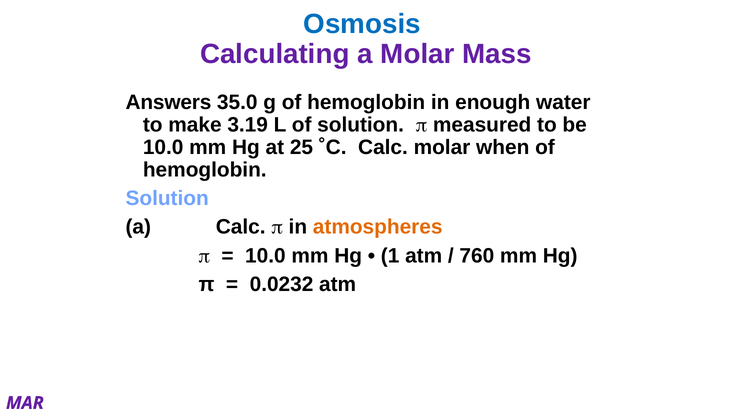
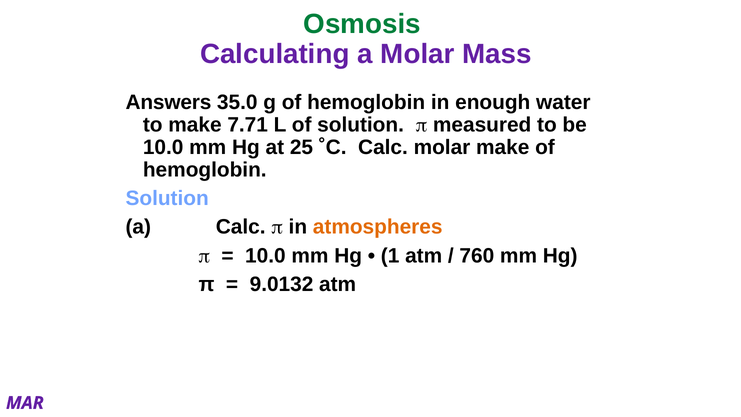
Osmosis colour: blue -> green (362, 24)
3.19: 3.19 -> 7.71 (248, 125)
molar when: when -> make (503, 147)
0.0232: 0.0232 -> 9.0132 (282, 284)
